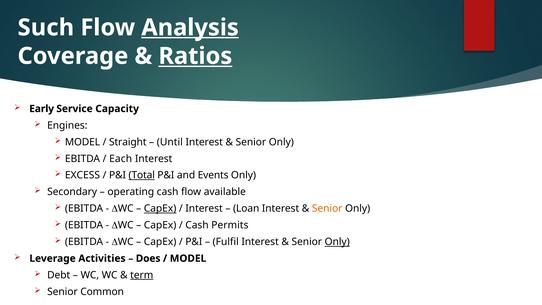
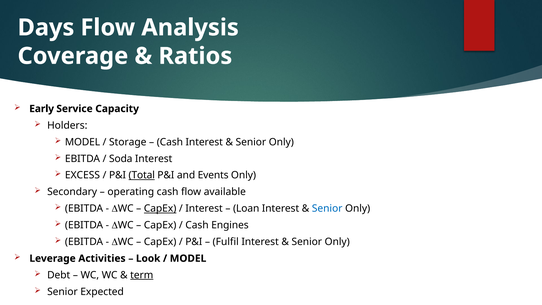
Such: Such -> Days (46, 28)
Analysis underline: present -> none (190, 28)
Ratios underline: present -> none (195, 56)
Engines: Engines -> Holders (67, 125)
Straight: Straight -> Storage (128, 142)
Until: Until -> Cash (170, 142)
Each: Each -> Soda (121, 159)
Senior colour: orange -> blue (327, 209)
Permits: Permits -> Engines (230, 225)
Only underline: present -> none (337, 242)
Does: Does -> Look (148, 258)
Common: Common -> Expected (102, 292)
